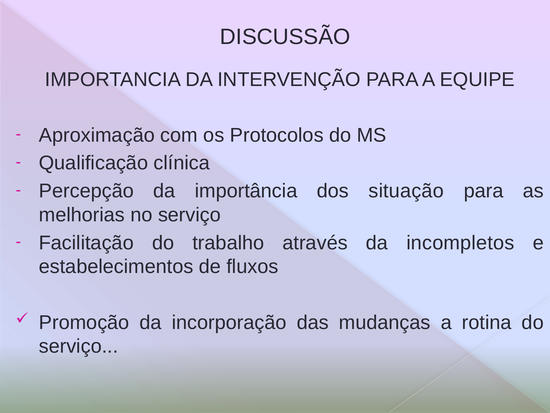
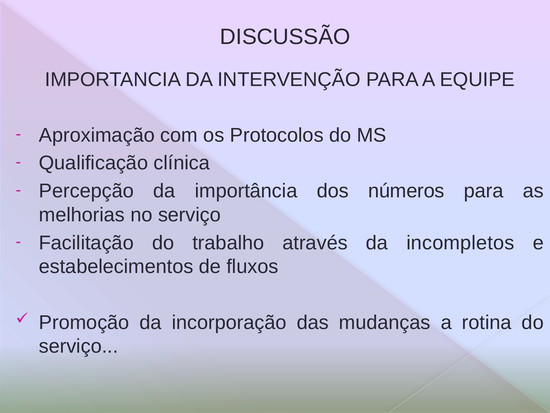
situação: situação -> números (406, 191)
